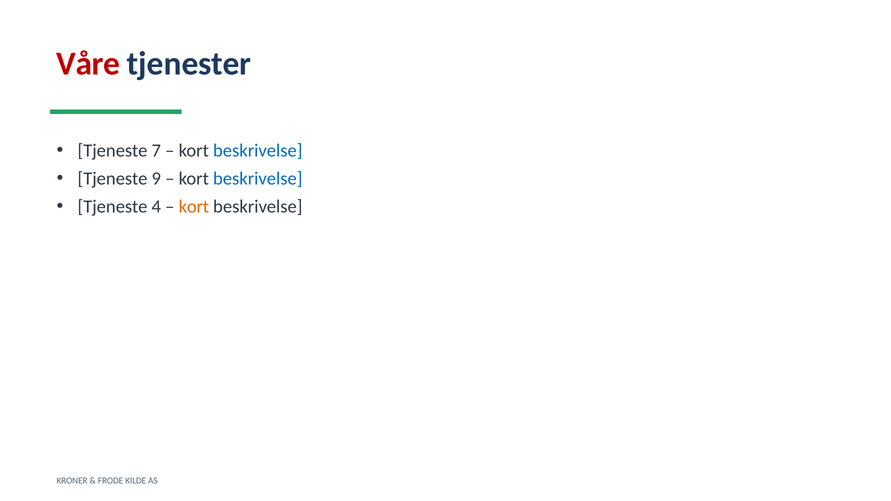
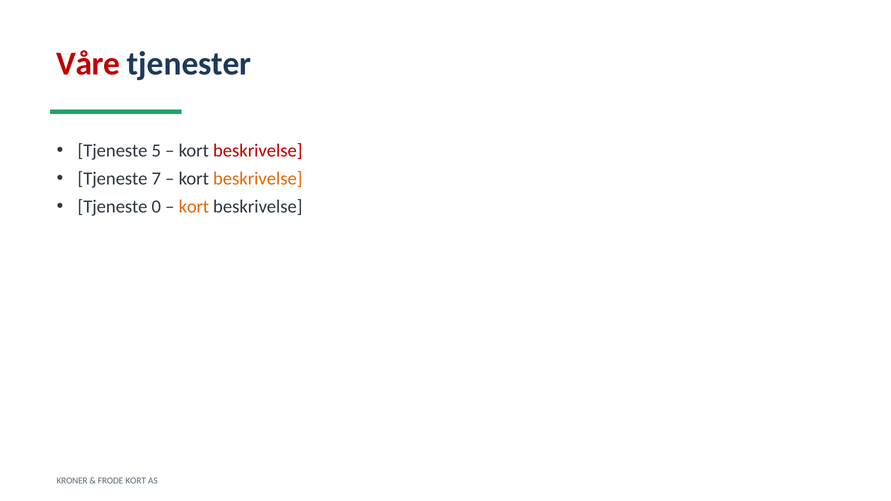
7: 7 -> 5 (156, 151)
beskrivelse colour: blue -> red (258, 151)
9: 9 -> 7 (156, 179)
beskrivelse colour: blue -> orange (258, 179)
4: 4 -> 0 (156, 207)
FRODE KILDE: KILDE -> KORT (136, 481)
